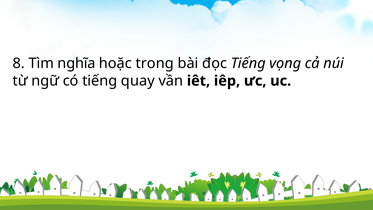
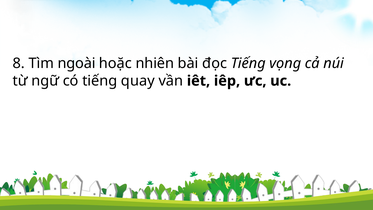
nghĩa: nghĩa -> ngoài (77, 63)
trong: trong -> nhiên (155, 63)
